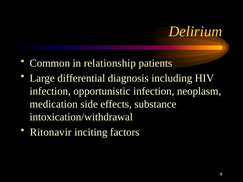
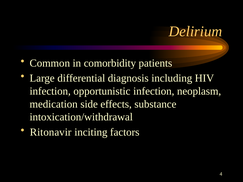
relationship: relationship -> comorbidity (110, 63)
